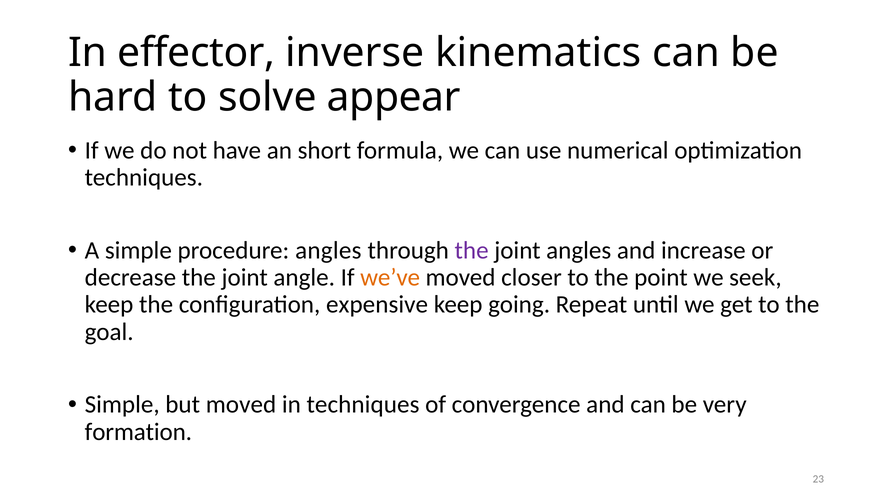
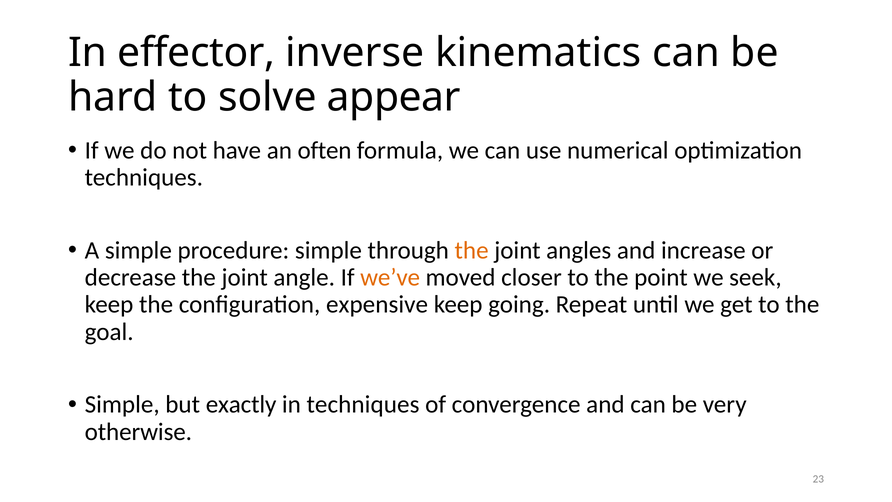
short: short -> often (324, 150)
procedure angles: angles -> simple (328, 250)
the colour: purple -> orange (472, 250)
but moved: moved -> exactly (241, 404)
formation: formation -> otherwise (138, 432)
